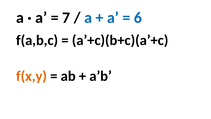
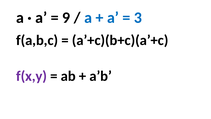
7: 7 -> 9 (66, 18)
6: 6 -> 3 (138, 18)
f(x,y colour: orange -> purple (32, 76)
